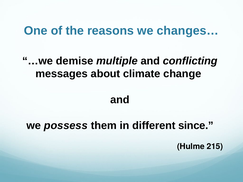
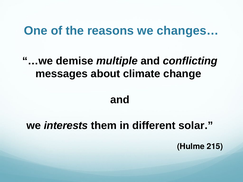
possess: possess -> interests (66, 126)
since: since -> solar (196, 126)
